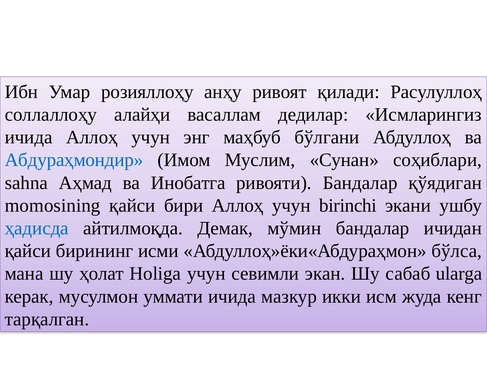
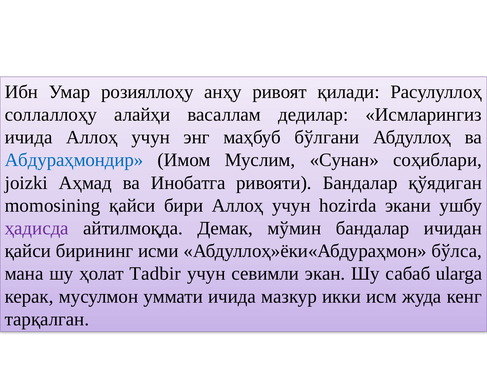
sahna: sahna -> joizki (26, 183)
birinchi: birinchi -> hozirda (348, 206)
ҳадисда colour: blue -> purple (37, 228)
Holiga: Holiga -> Tadbir (155, 274)
